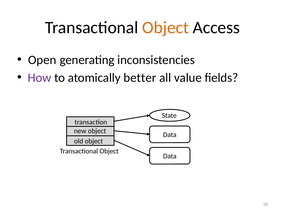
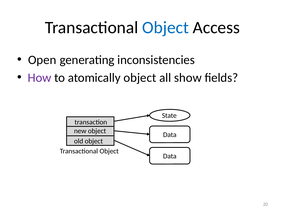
Object colour: orange -> blue (166, 28)
atomically better: better -> object (140, 78)
value: value -> show (188, 78)
